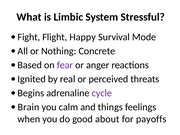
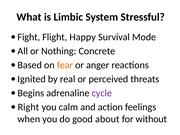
fear colour: purple -> orange (65, 65)
Brain: Brain -> Right (28, 107)
things: things -> action (110, 107)
payoffs: payoffs -> without (151, 119)
